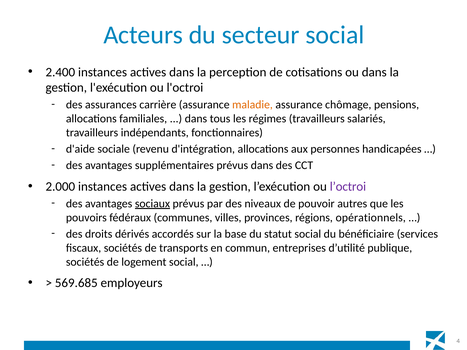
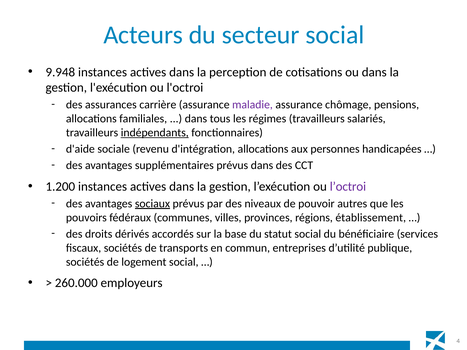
2.400: 2.400 -> 9.948 (60, 72)
maladie colour: orange -> purple (252, 105)
indépendants underline: none -> present (155, 133)
2.000: 2.000 -> 1.200 (60, 187)
opérationnels: opérationnels -> établissement (371, 218)
569.685: 569.685 -> 260.000 (76, 283)
